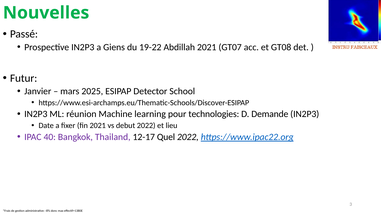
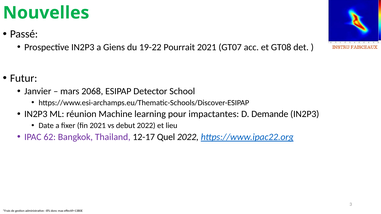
Abdillah: Abdillah -> Pourrait (179, 47)
2025: 2025 -> 2068 (92, 91)
technologies: technologies -> impactantes (214, 114)
40: 40 -> 62 (50, 137)
